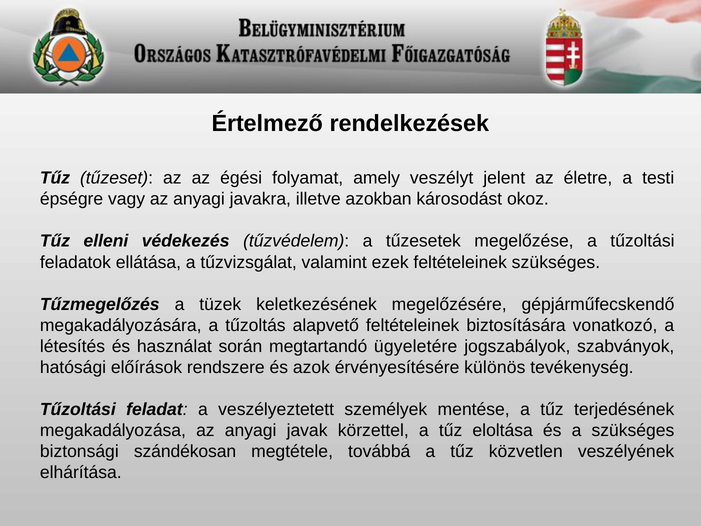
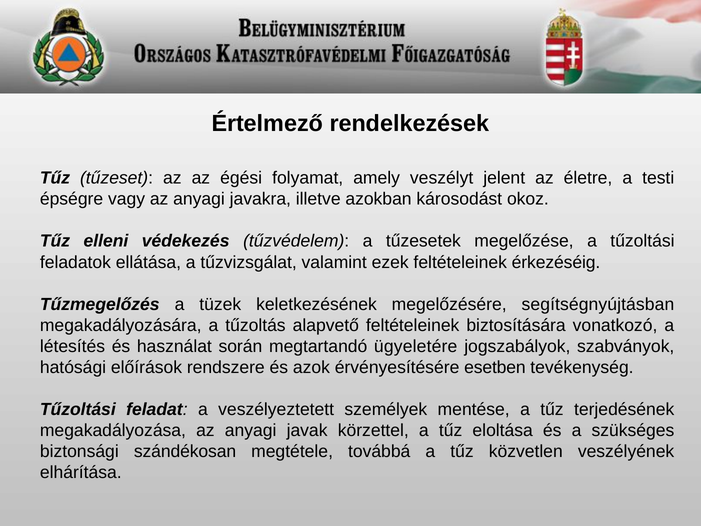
feltételeinek szükséges: szükséges -> érkezéséig (556, 262)
gépjárműfecskendő: gépjárműfecskendő -> segítségnyújtásban (598, 304)
különös: különös -> esetben (495, 367)
